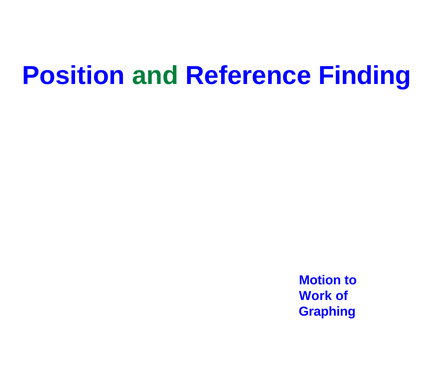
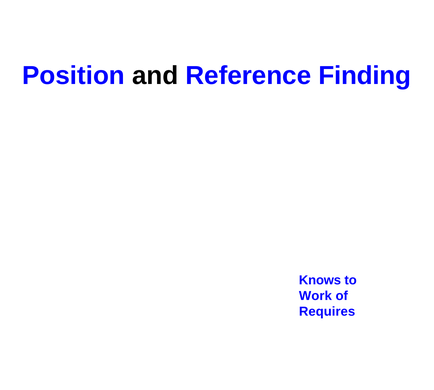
and colour: green -> black (155, 76)
Motion: Motion -> Knows (320, 281)
Graphing: Graphing -> Requires (327, 312)
